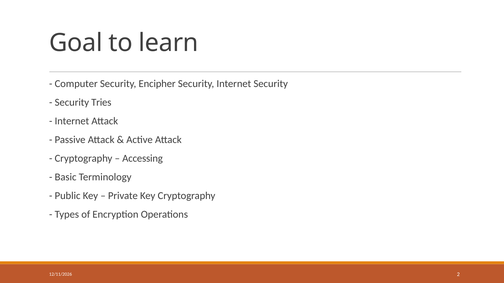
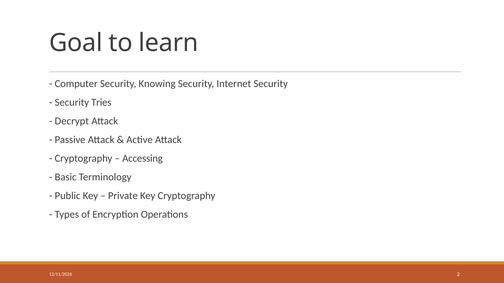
Encipher: Encipher -> Knowing (157, 84)
Internet: Internet -> Decrypt (72, 121)
